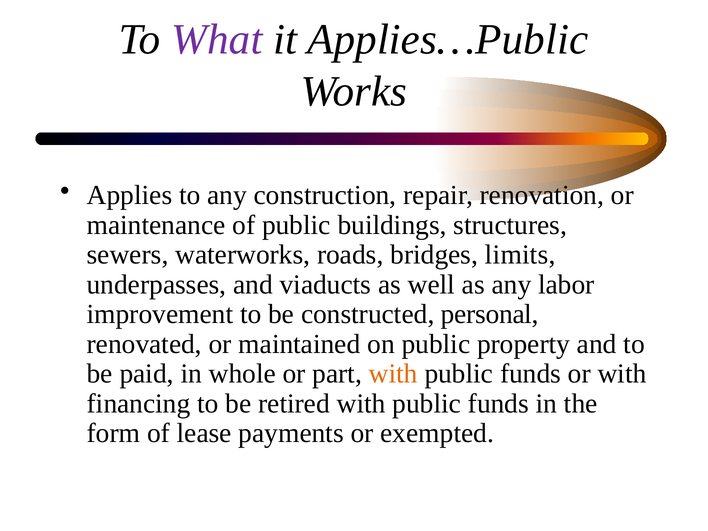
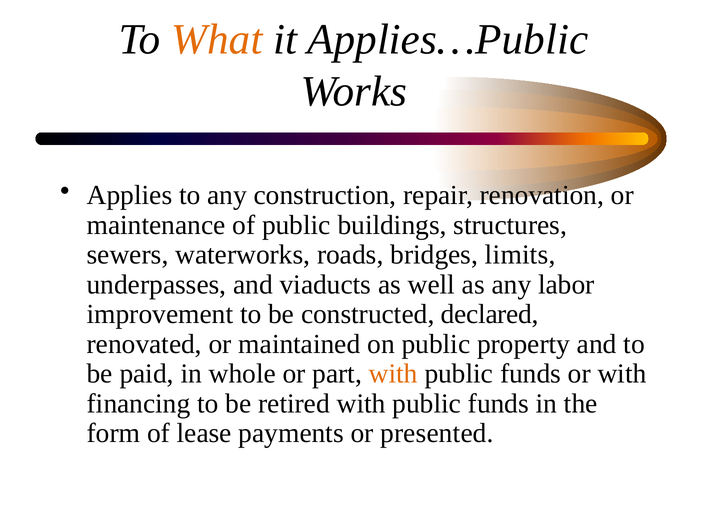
What colour: purple -> orange (217, 40)
personal: personal -> declared (490, 314)
exempted: exempted -> presented (437, 433)
